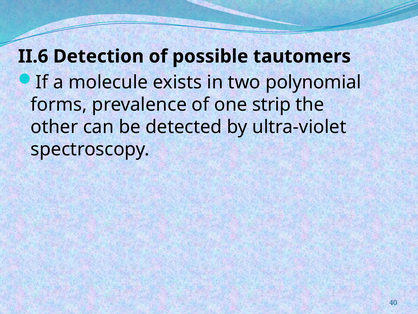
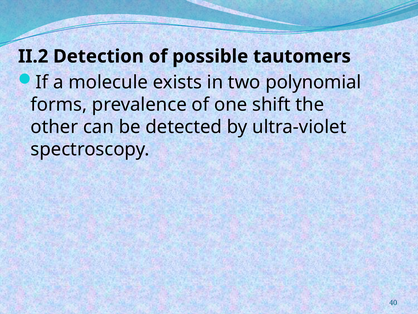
II.6: II.6 -> II.2 (33, 56)
strip: strip -> shift (271, 105)
